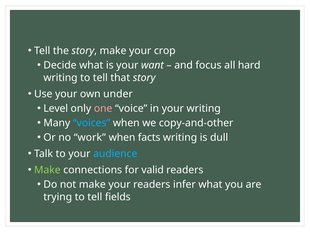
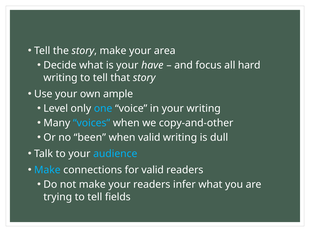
crop: crop -> area (165, 51)
want: want -> have (152, 65)
under: under -> ample (118, 94)
one colour: pink -> light blue (103, 109)
work: work -> been (90, 138)
when facts: facts -> valid (149, 138)
Make colour: light green -> light blue (47, 170)
